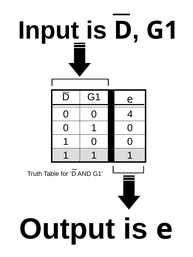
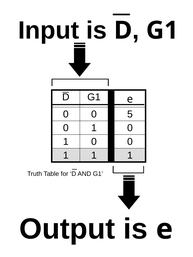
4: 4 -> 5 (130, 114)
